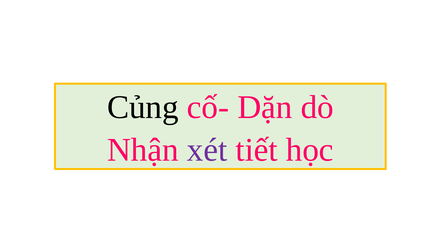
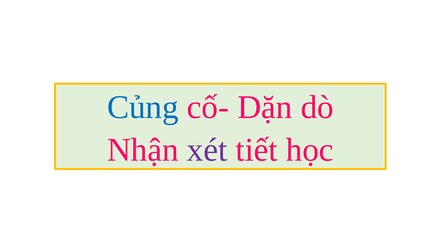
Củng colour: black -> blue (143, 107)
